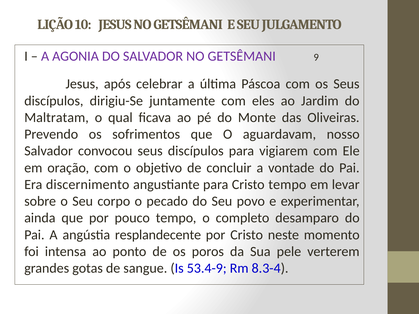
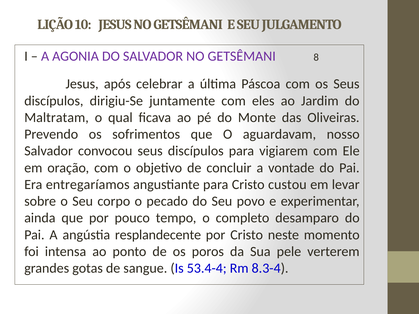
9: 9 -> 8 (316, 58)
discernimento: discernimento -> entregaríamos (88, 185)
Cristo tempo: tempo -> custou (287, 185)
53.4-9: 53.4-9 -> 53.4-4 (207, 268)
